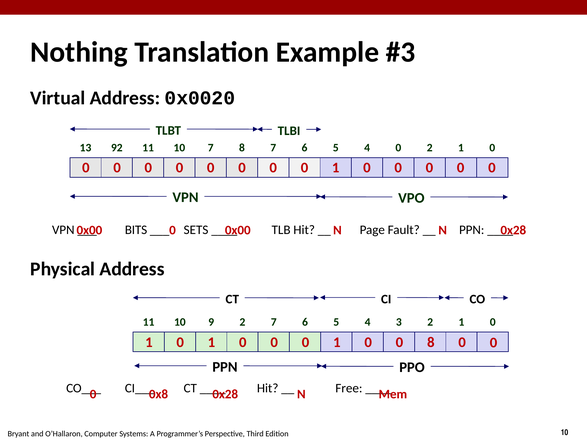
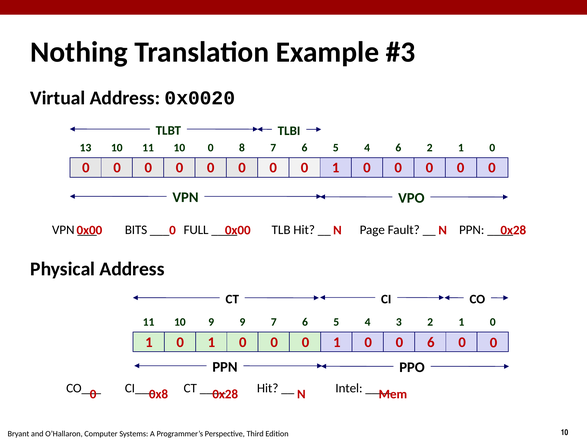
13 92: 92 -> 10 (117, 148)
10 7: 7 -> 0 (211, 148)
4 0: 0 -> 6 (398, 148)
SETS: SETS -> FULL (196, 230)
9 2: 2 -> 9 (242, 322)
0 8: 8 -> 6 (431, 343)
Free: Free -> Intel (349, 388)
